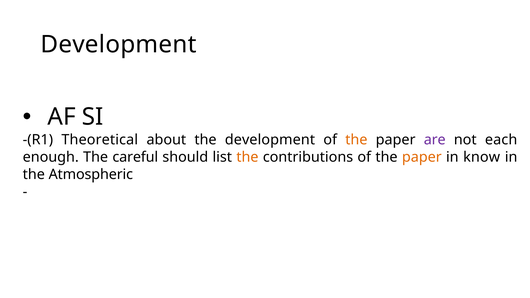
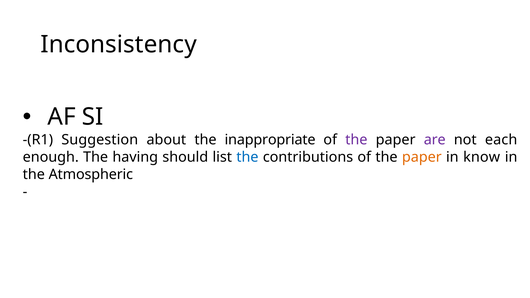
Development: Development -> Inconsistency (119, 45)
Theoretical: Theoretical -> Suggestion (100, 140)
the development: development -> inappropriate (270, 140)
the colour: orange -> purple (356, 140)
careful: careful -> having (135, 157)
the colour: orange -> blue (247, 157)
